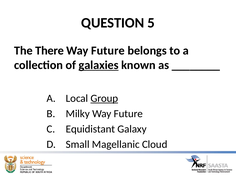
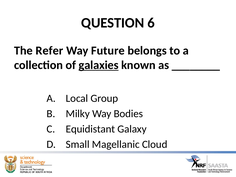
5: 5 -> 6 (151, 23)
There: There -> Refer (49, 51)
Group underline: present -> none (104, 98)
Milky Way Future: Future -> Bodies (128, 114)
